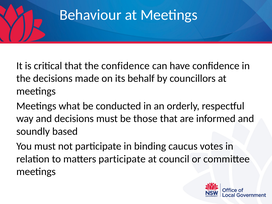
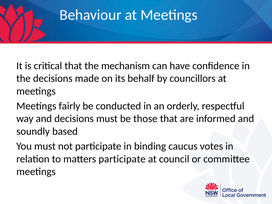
the confidence: confidence -> mechanism (126, 66)
what: what -> fairly (69, 106)
